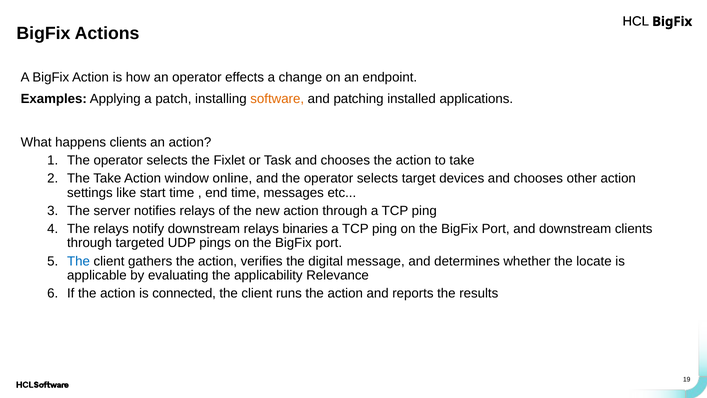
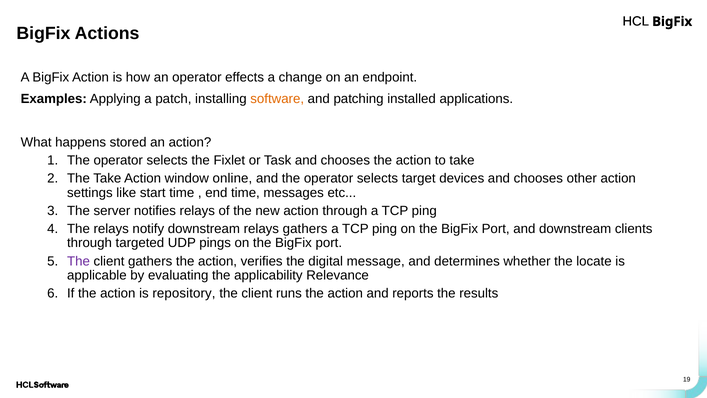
happens clients: clients -> stored (128, 142)
relays binaries: binaries -> gathers (305, 229)
The colour: blue -> purple (78, 261)
connected: connected -> repository (184, 293)
